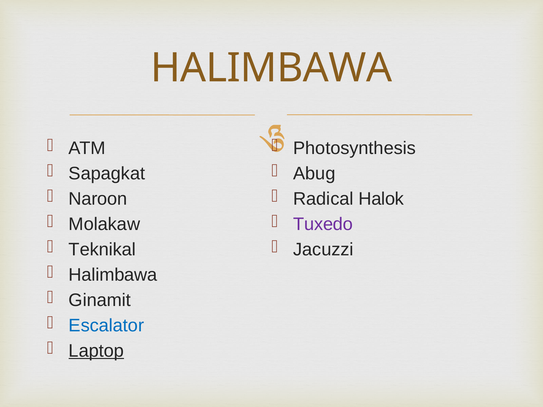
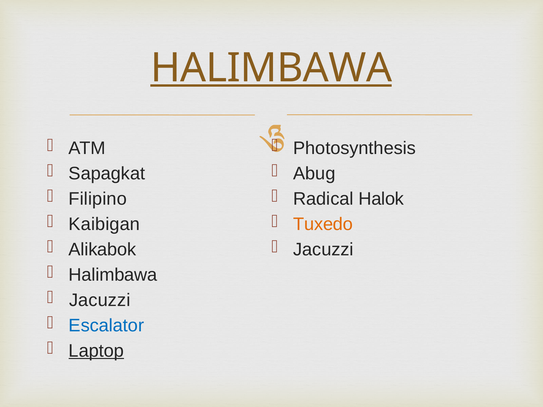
HALIMBAWA underline: none -> present (271, 68)
Naroon: Naroon -> Filipino (98, 199)
Molakaw: Molakaw -> Kaibigan (104, 224)
Tuxedo colour: purple -> orange (323, 224)
Teknikal: Teknikal -> Alikabok (102, 250)
Ginamit: Ginamit -> Jacuzzi (100, 300)
